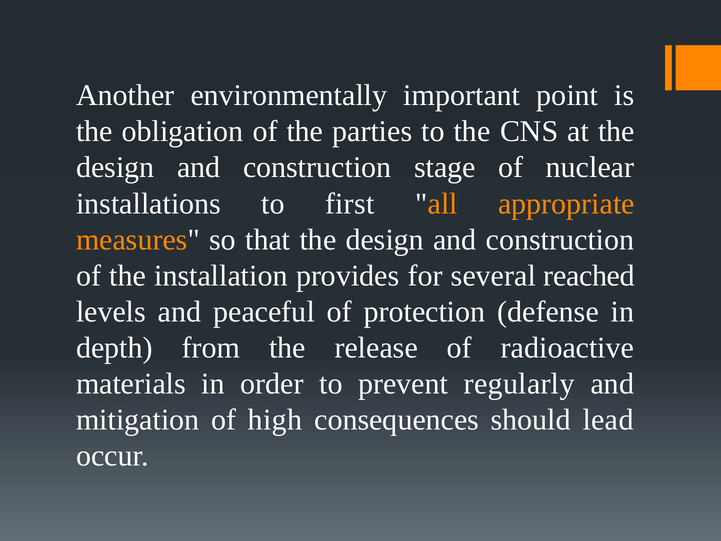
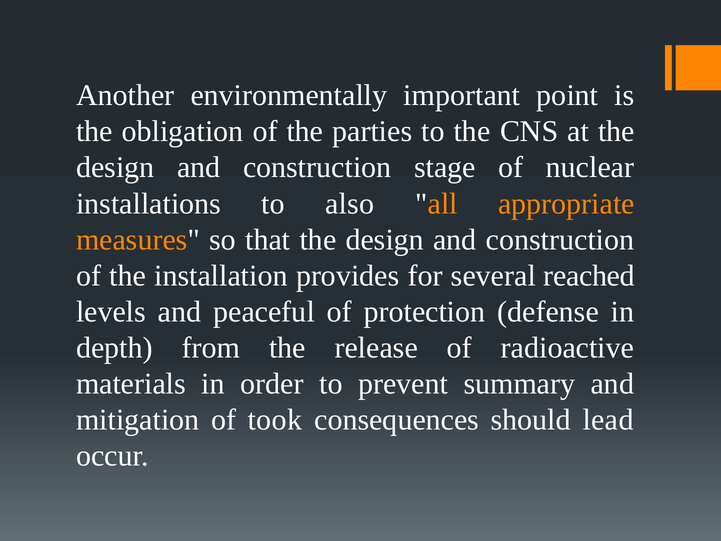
first: first -> also (350, 204)
regularly: regularly -> summary (519, 384)
high: high -> took (275, 420)
